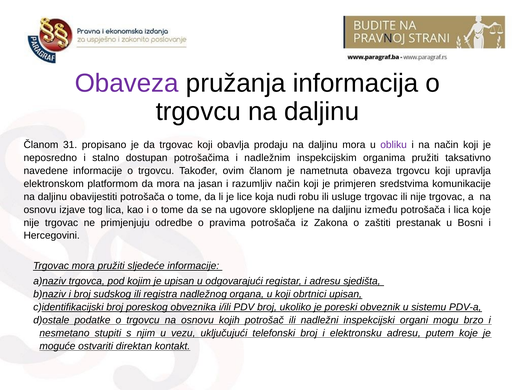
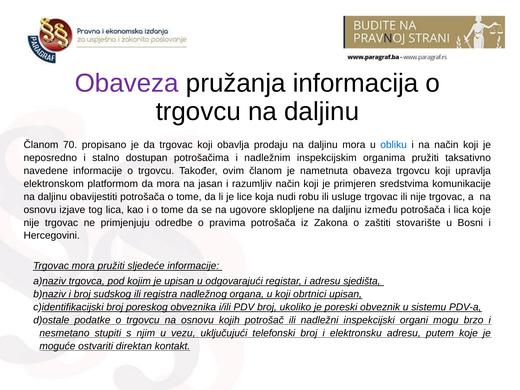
31: 31 -> 70 (70, 145)
obliku colour: purple -> blue (394, 145)
prestanak: prestanak -> stovarište (418, 223)
